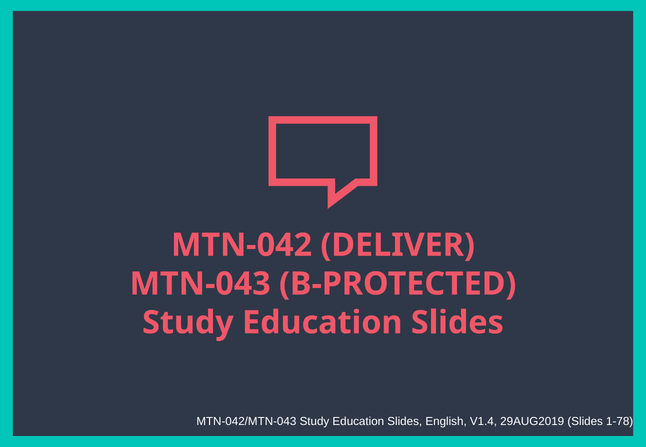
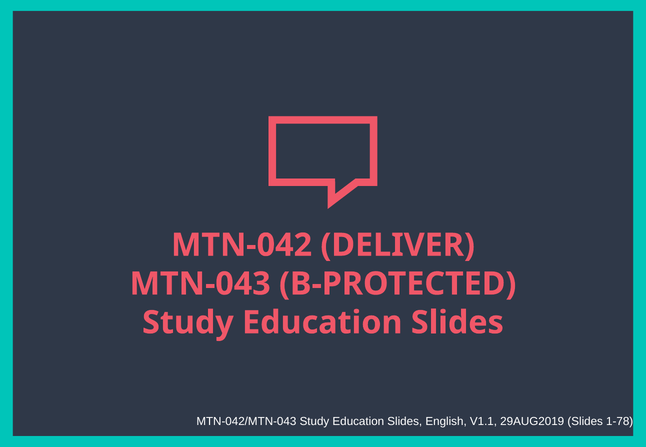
V1.4: V1.4 -> V1.1 (483, 422)
